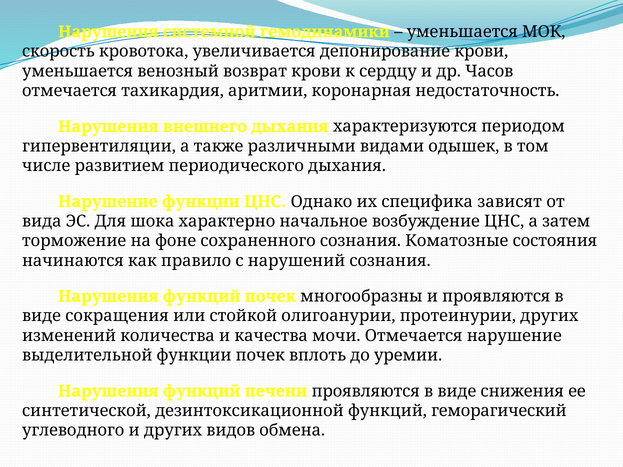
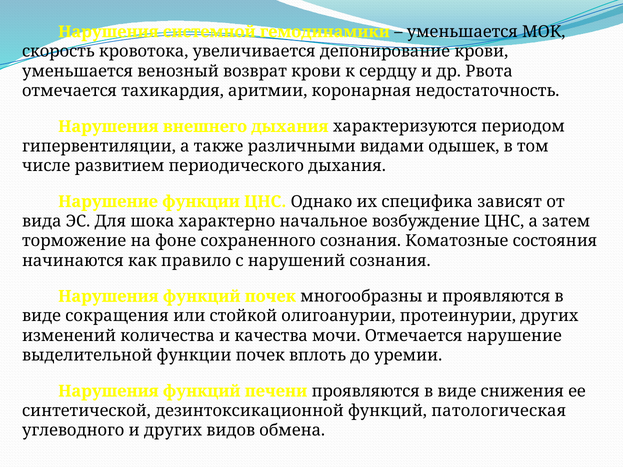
Часов: Часов -> Рвота (489, 71)
геморагический: геморагический -> патологическая (499, 411)
